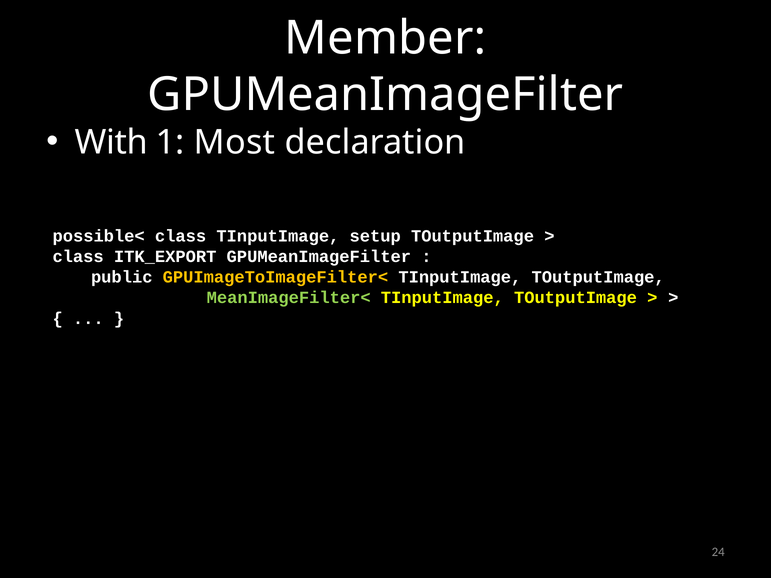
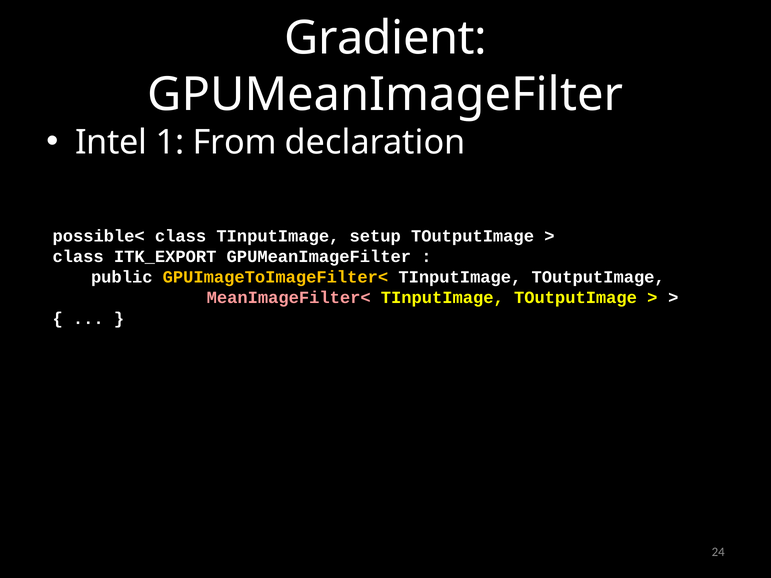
Member: Member -> Gradient (386, 38)
With: With -> Intel (111, 142)
Most: Most -> From (235, 142)
MeanImageFilter< colour: light green -> pink (289, 298)
